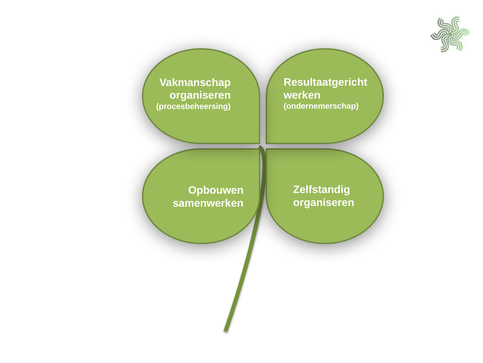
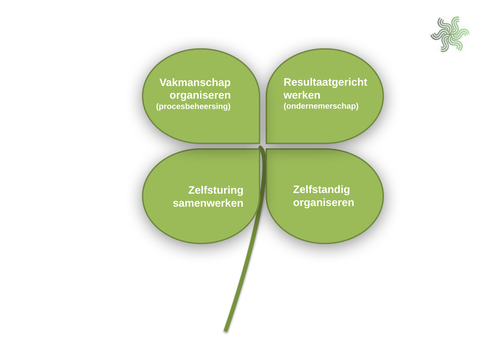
Opbouwen: Opbouwen -> Zelfsturing (216, 190)
